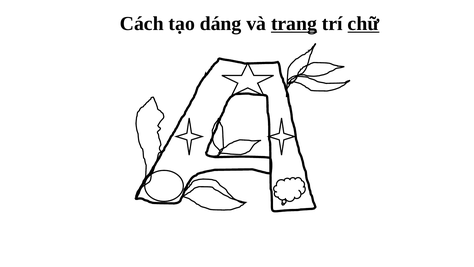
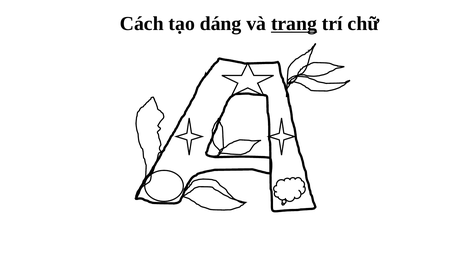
chữ underline: present -> none (363, 24)
